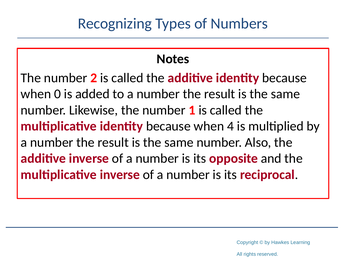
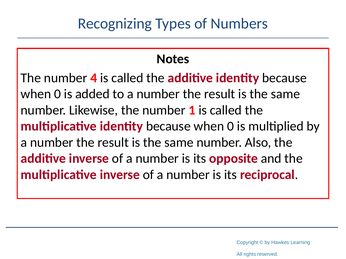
2: 2 -> 4 (94, 78)
4: 4 -> 0 (231, 126)
